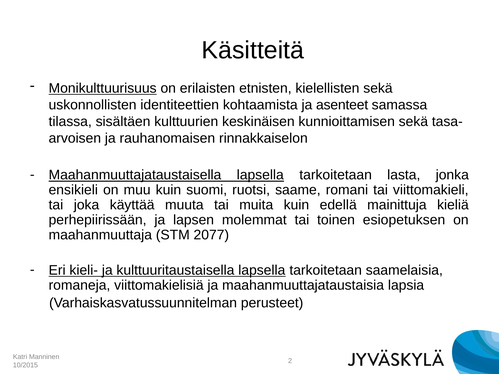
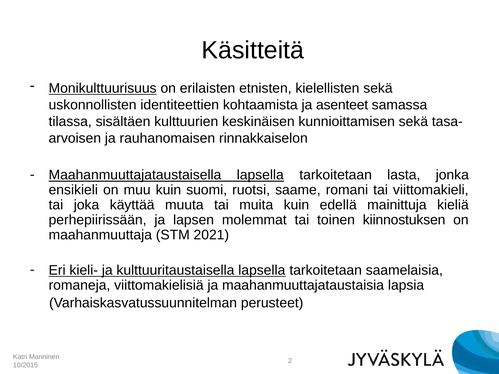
esiopetuksen: esiopetuksen -> kiinnostuksen (404, 220)
2077: 2077 -> 2021 (211, 235)
